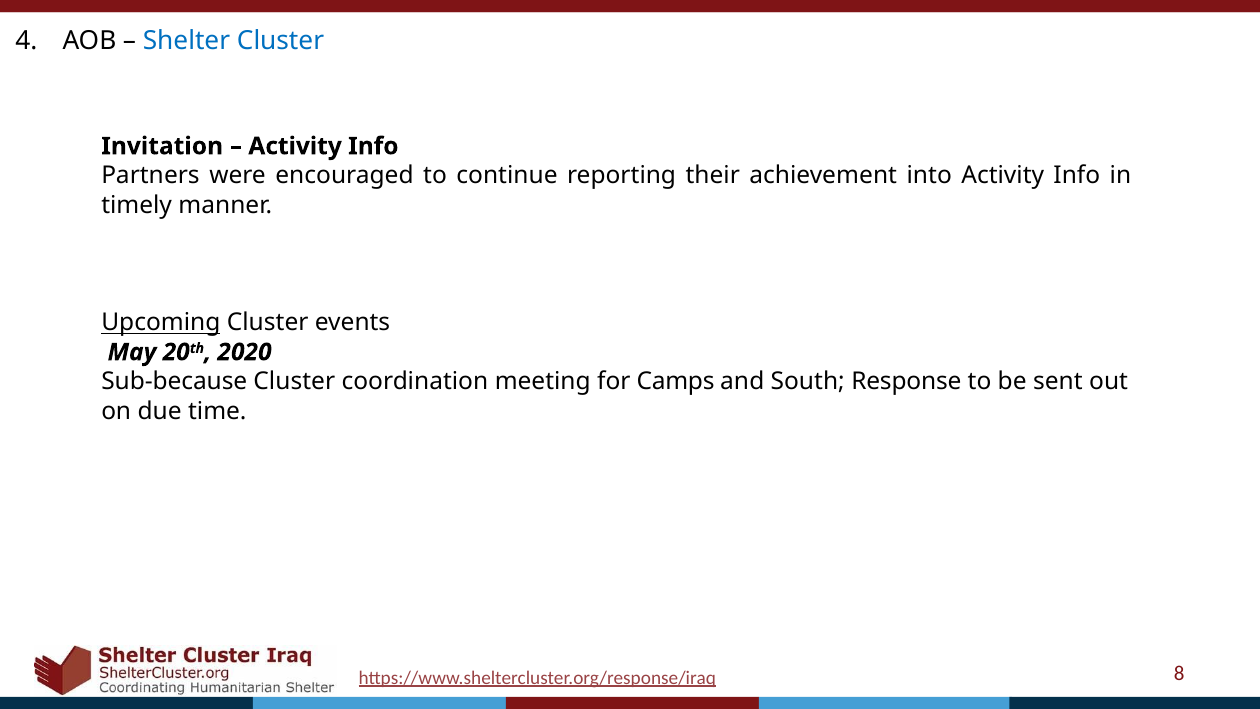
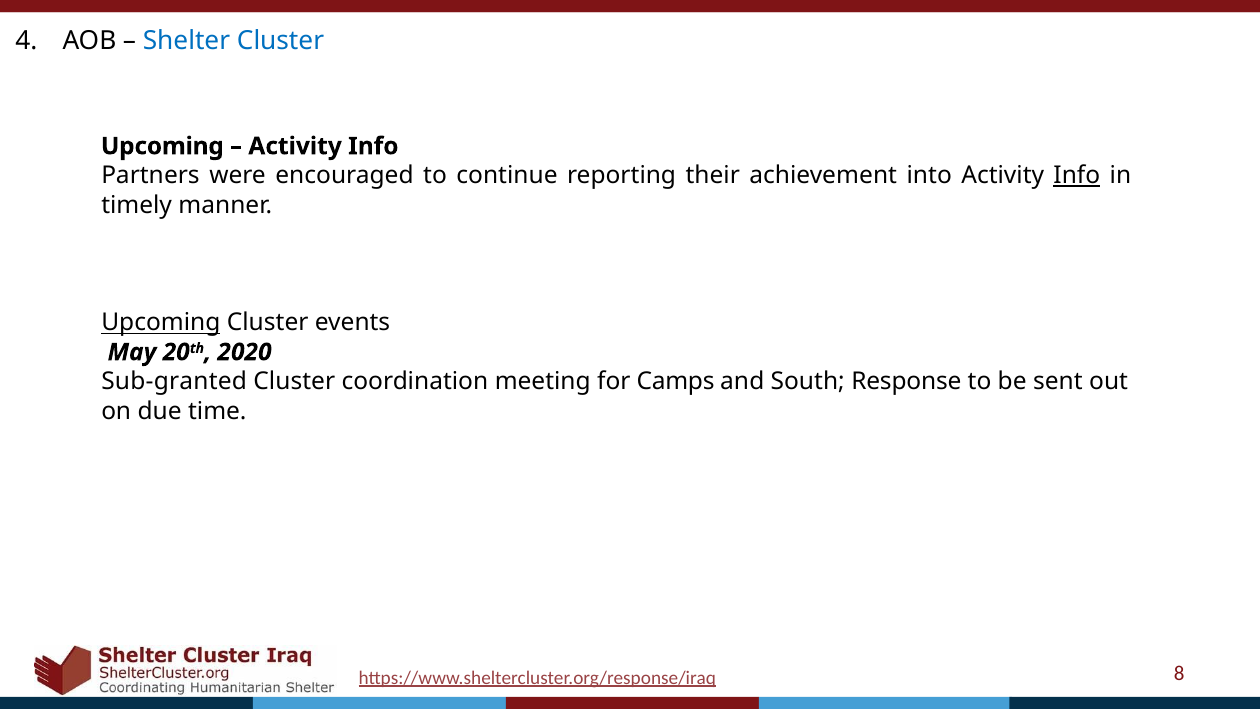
Invitation: Invitation -> Upcoming (162, 146)
Info underline: none -> present (1077, 176)
Sub-because: Sub-because -> Sub-granted (174, 381)
